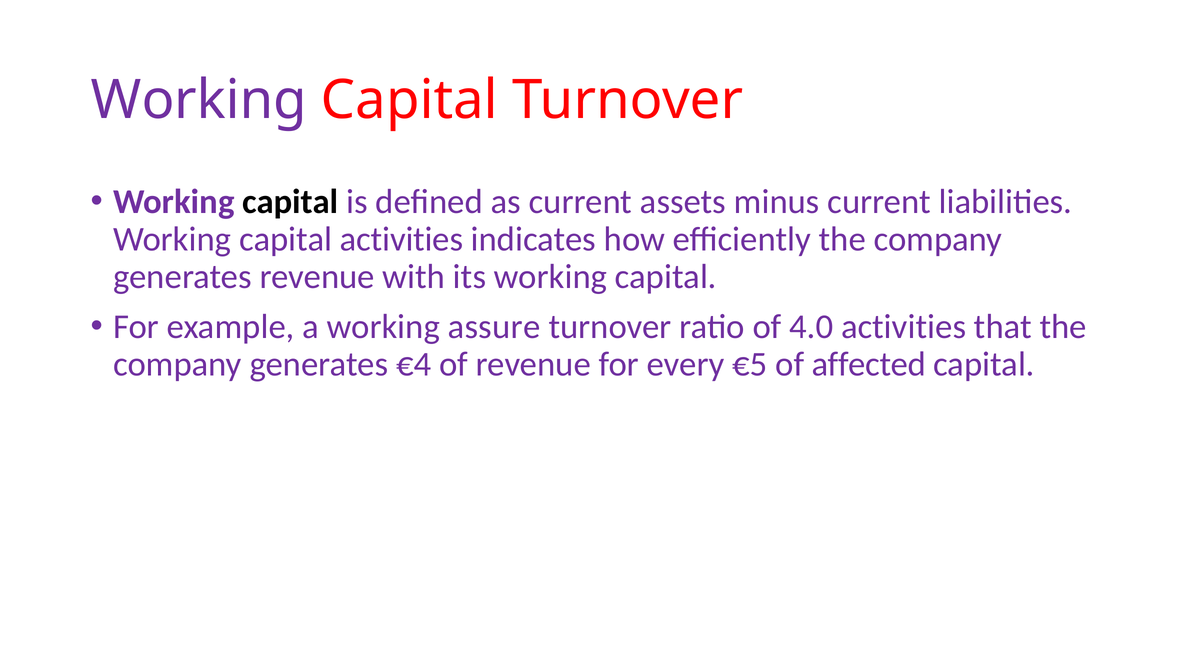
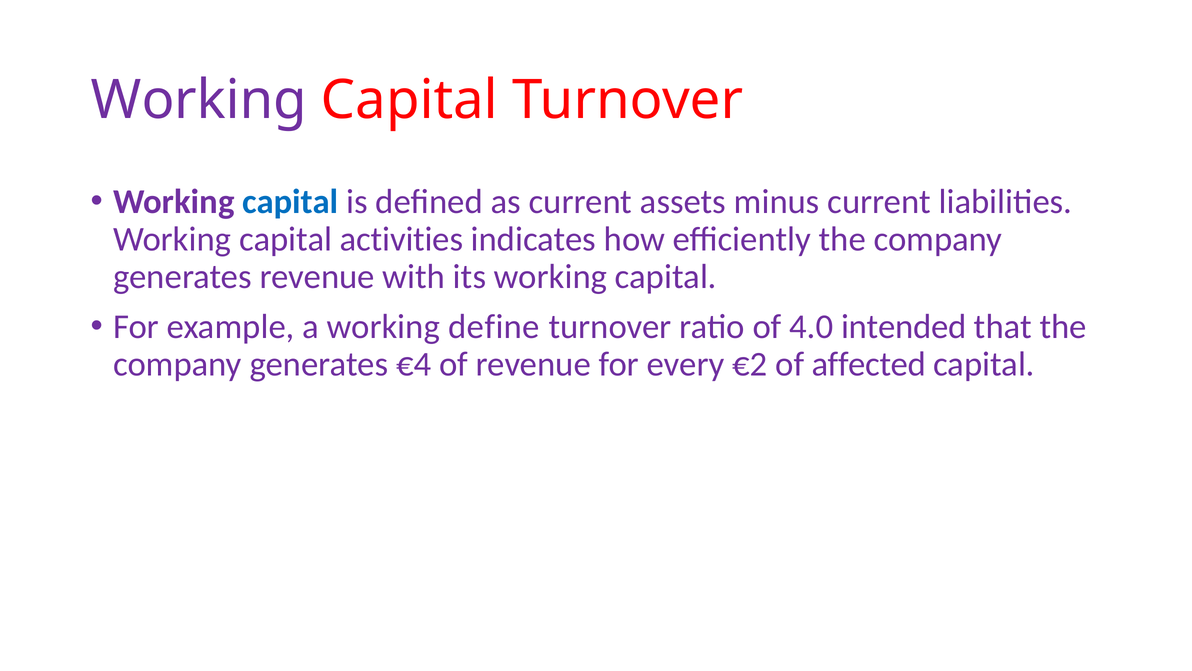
capital colour: black -> blue (290, 202)
assure: assure -> define (494, 327)
4.0 activities: activities -> intended (904, 327)
€5: €5 -> €2 (750, 364)
